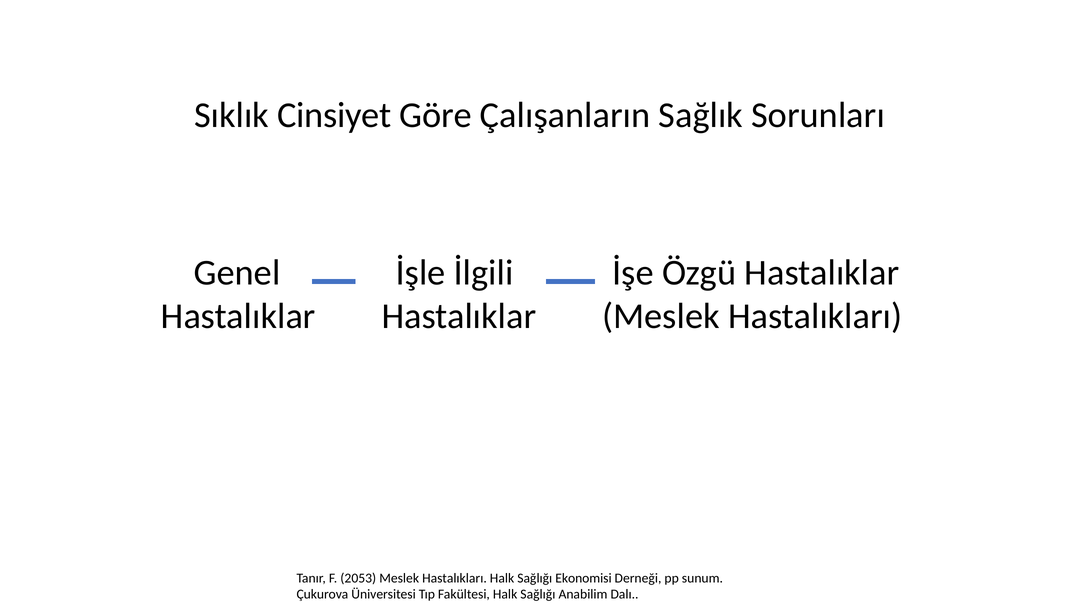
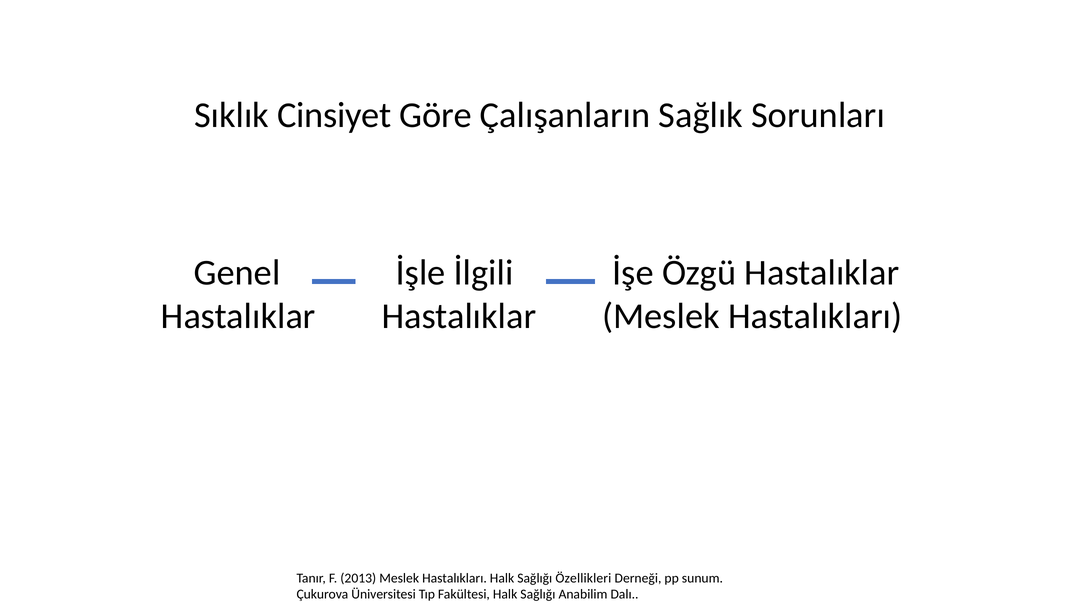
2053: 2053 -> 2013 (358, 578)
Ekonomisi: Ekonomisi -> Özellikleri (583, 578)
